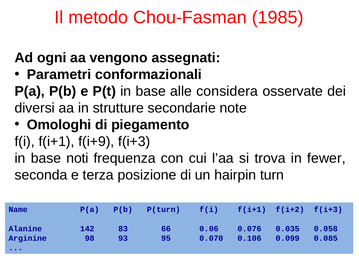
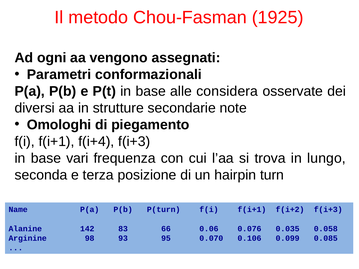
1985: 1985 -> 1925 (278, 17)
f(i+9: f(i+9 -> f(i+4 (96, 142)
noti: noti -> vari (77, 158)
fewer: fewer -> lungo (326, 158)
